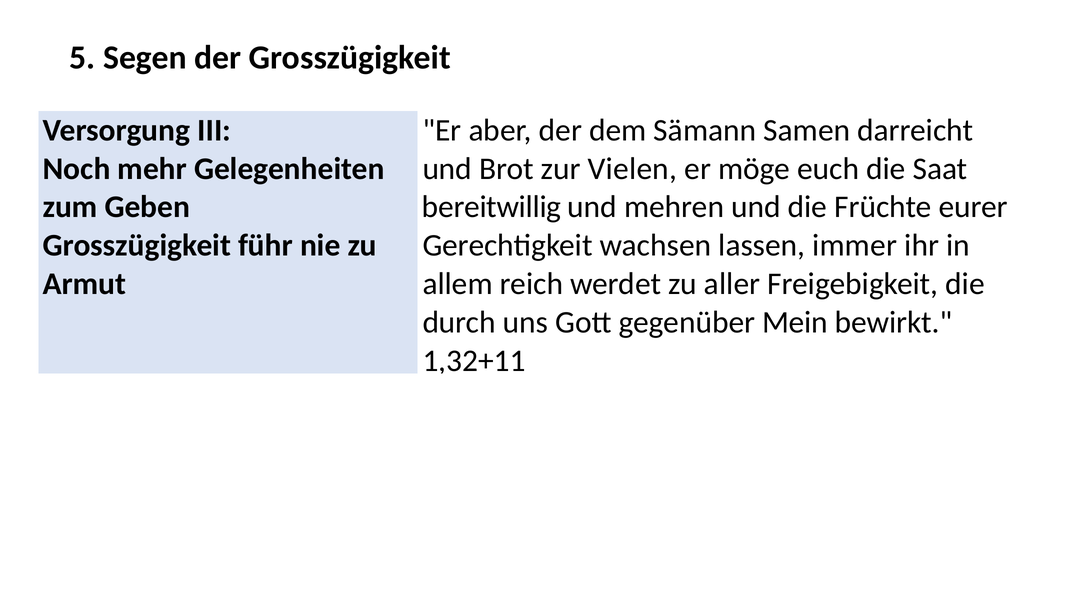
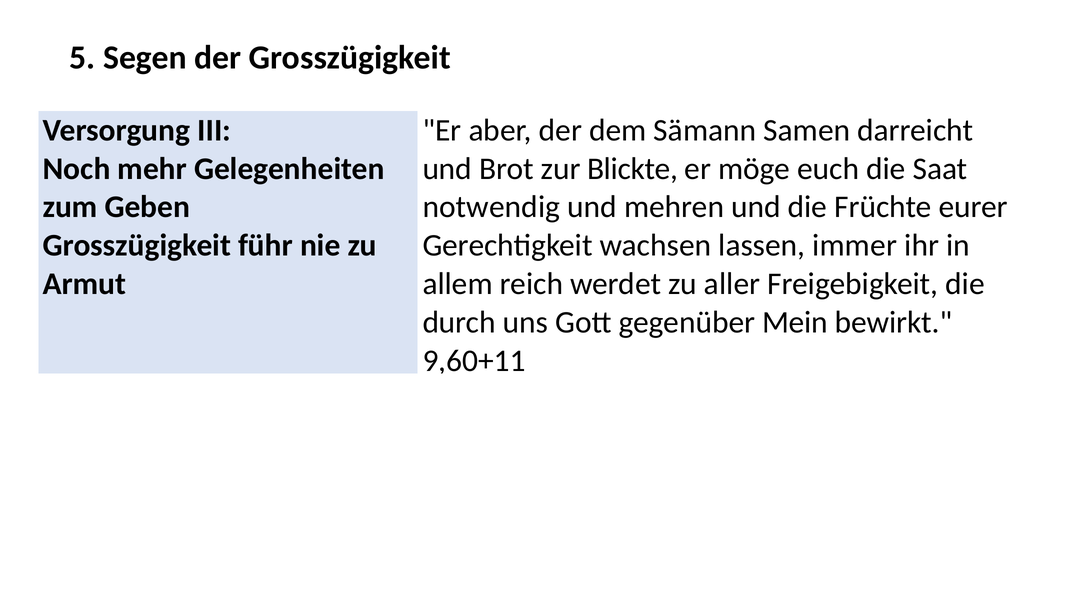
Vielen: Vielen -> Blickte (633, 169)
bereitwillig: bereitwillig -> notwendig (491, 207)
1,32+11: 1,32+11 -> 9,60+11 (474, 361)
